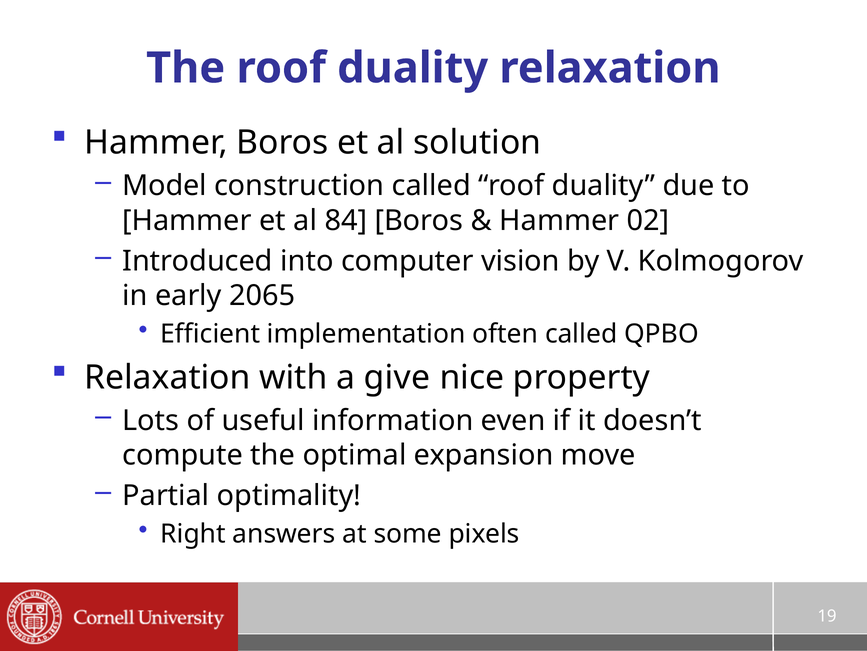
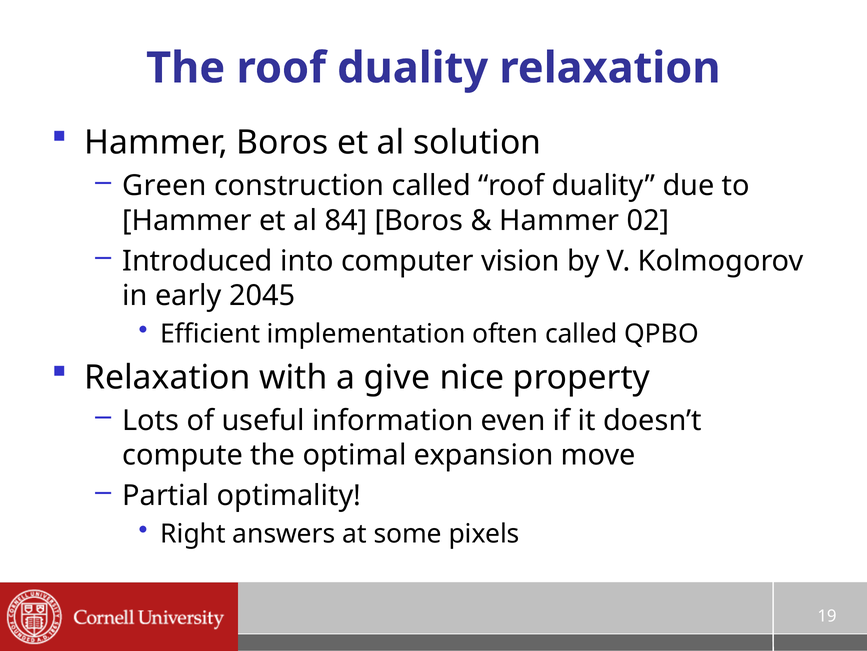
Model: Model -> Green (164, 186)
2065: 2065 -> 2045 (262, 295)
